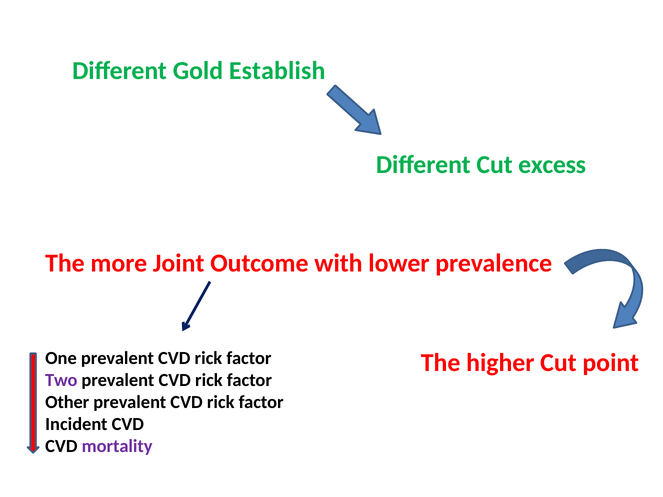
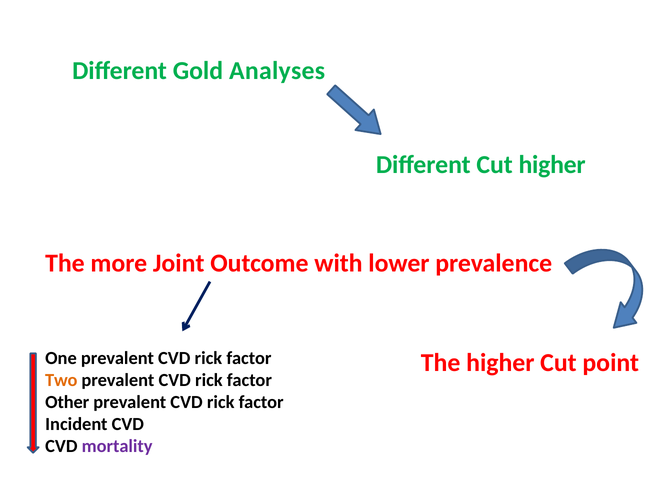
Establish: Establish -> Analyses (277, 71)
Cut excess: excess -> higher (552, 165)
Two colour: purple -> orange (61, 380)
